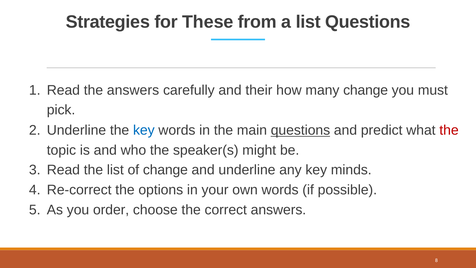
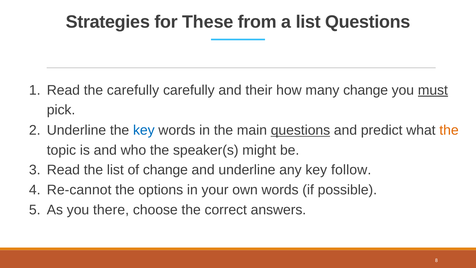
the answers: answers -> carefully (133, 90)
must underline: none -> present (433, 90)
the colour: red -> orange (449, 130)
minds: minds -> follow (351, 170)
Re-correct: Re-correct -> Re-cannot (79, 190)
order: order -> there (111, 210)
